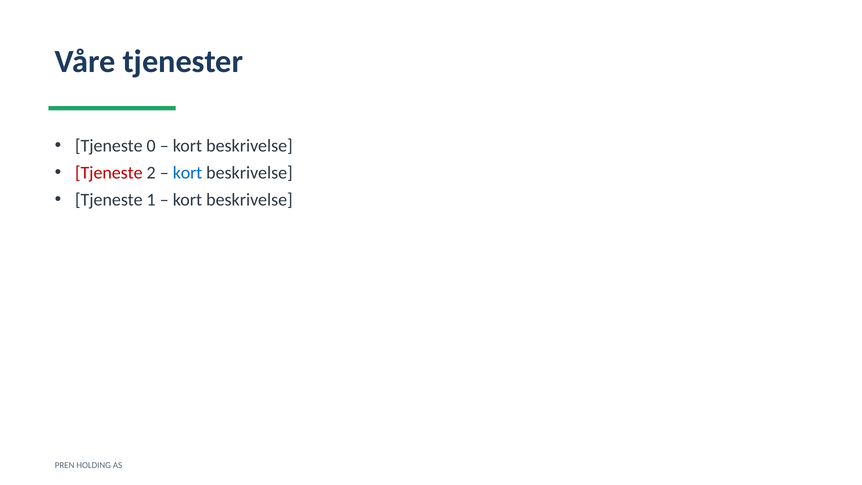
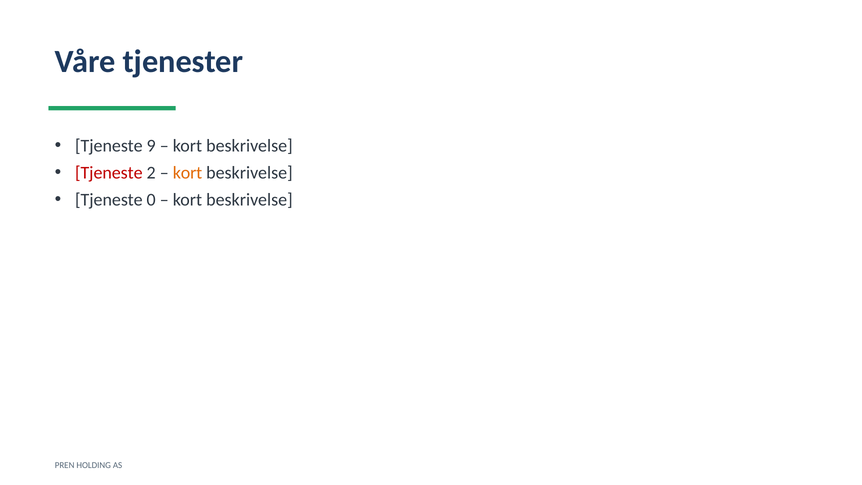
0: 0 -> 9 (151, 146)
kort colour: blue -> orange (188, 173)
1: 1 -> 0 (151, 200)
